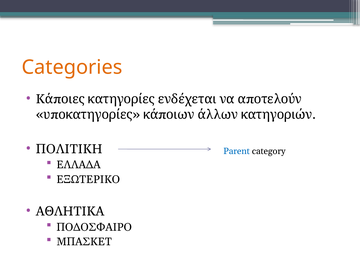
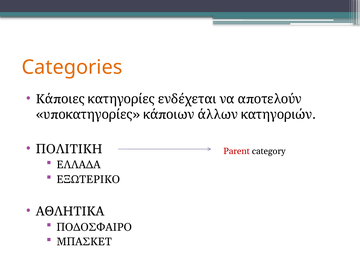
Parent colour: blue -> red (237, 151)
